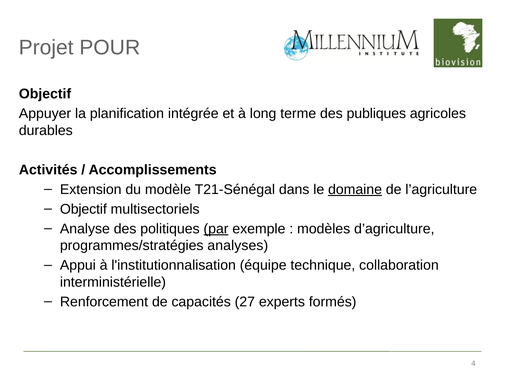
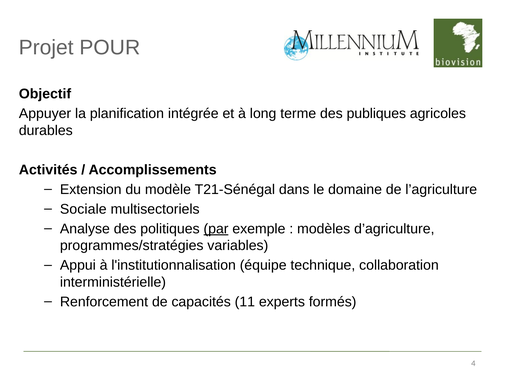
domaine underline: present -> none (355, 189)
Objectif: Objectif -> Sociale (83, 209)
analyses: analyses -> variables (238, 245)
27: 27 -> 11 (245, 302)
